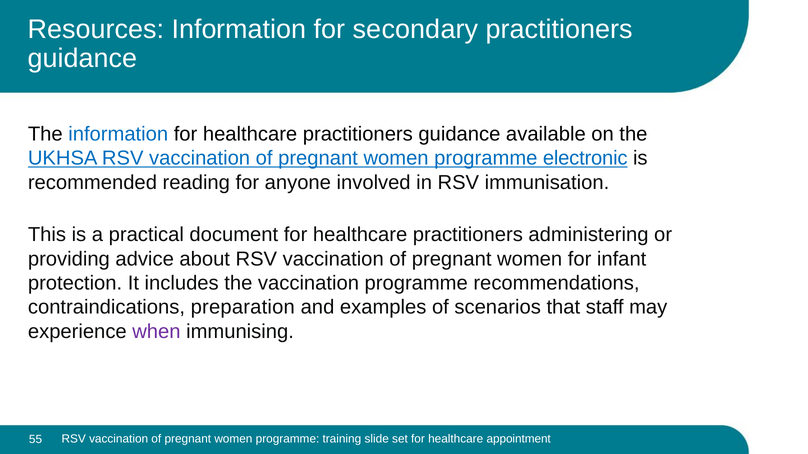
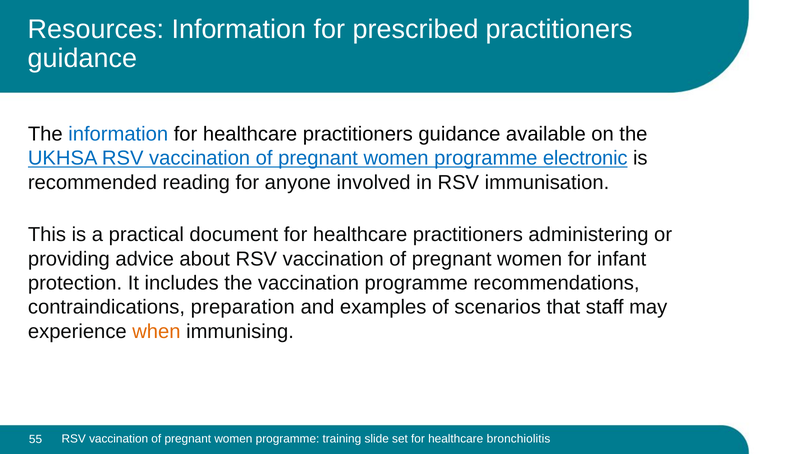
secondary: secondary -> prescribed (416, 29)
when colour: purple -> orange (156, 332)
appointment: appointment -> bronchiolitis (519, 440)
